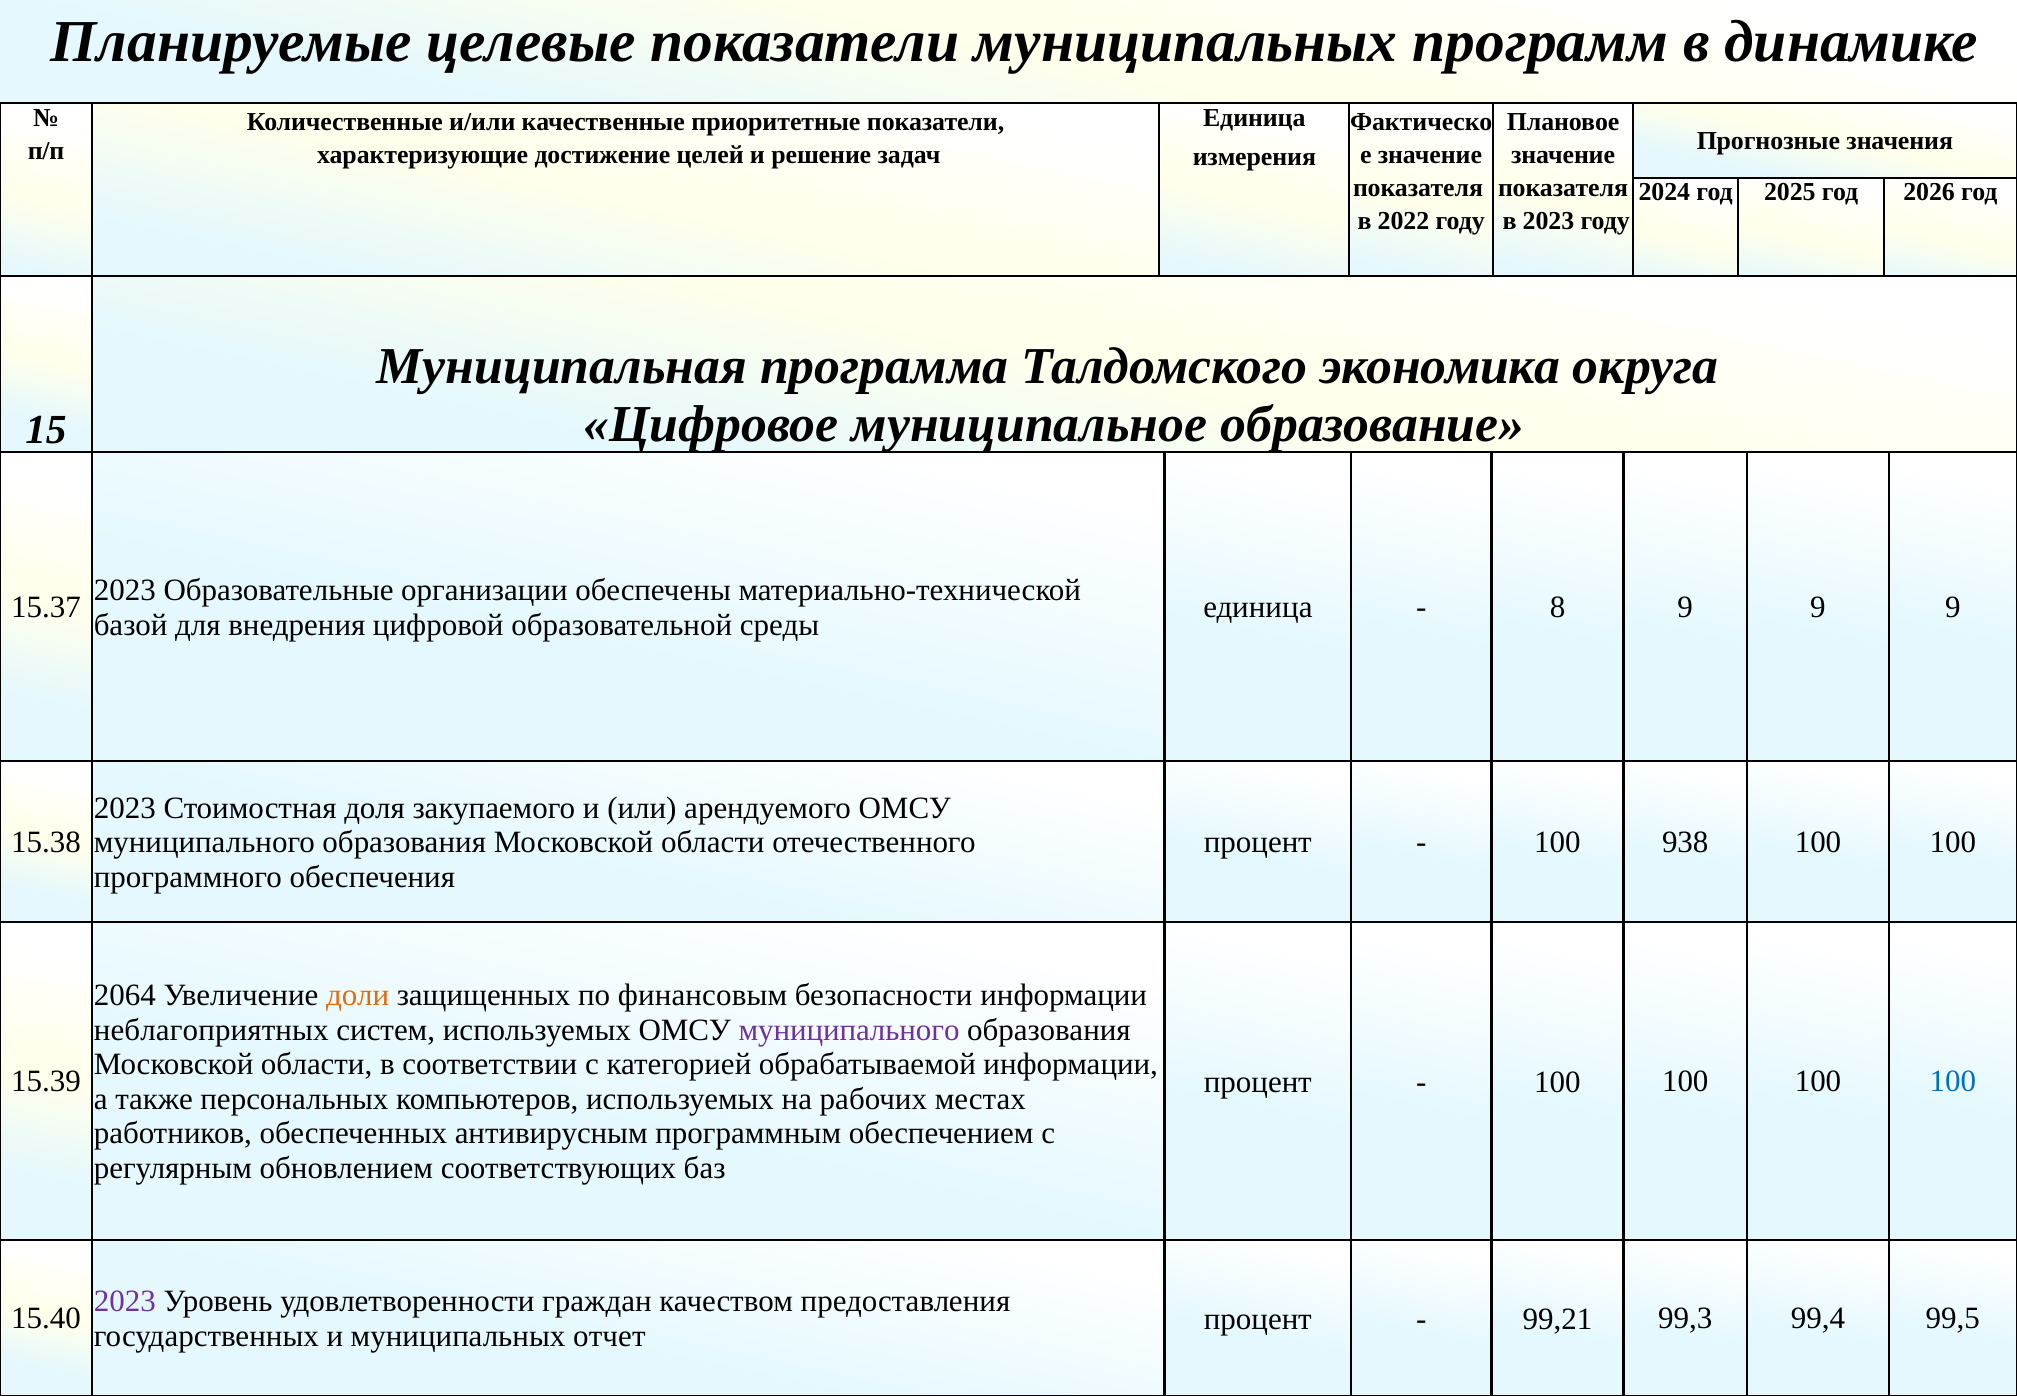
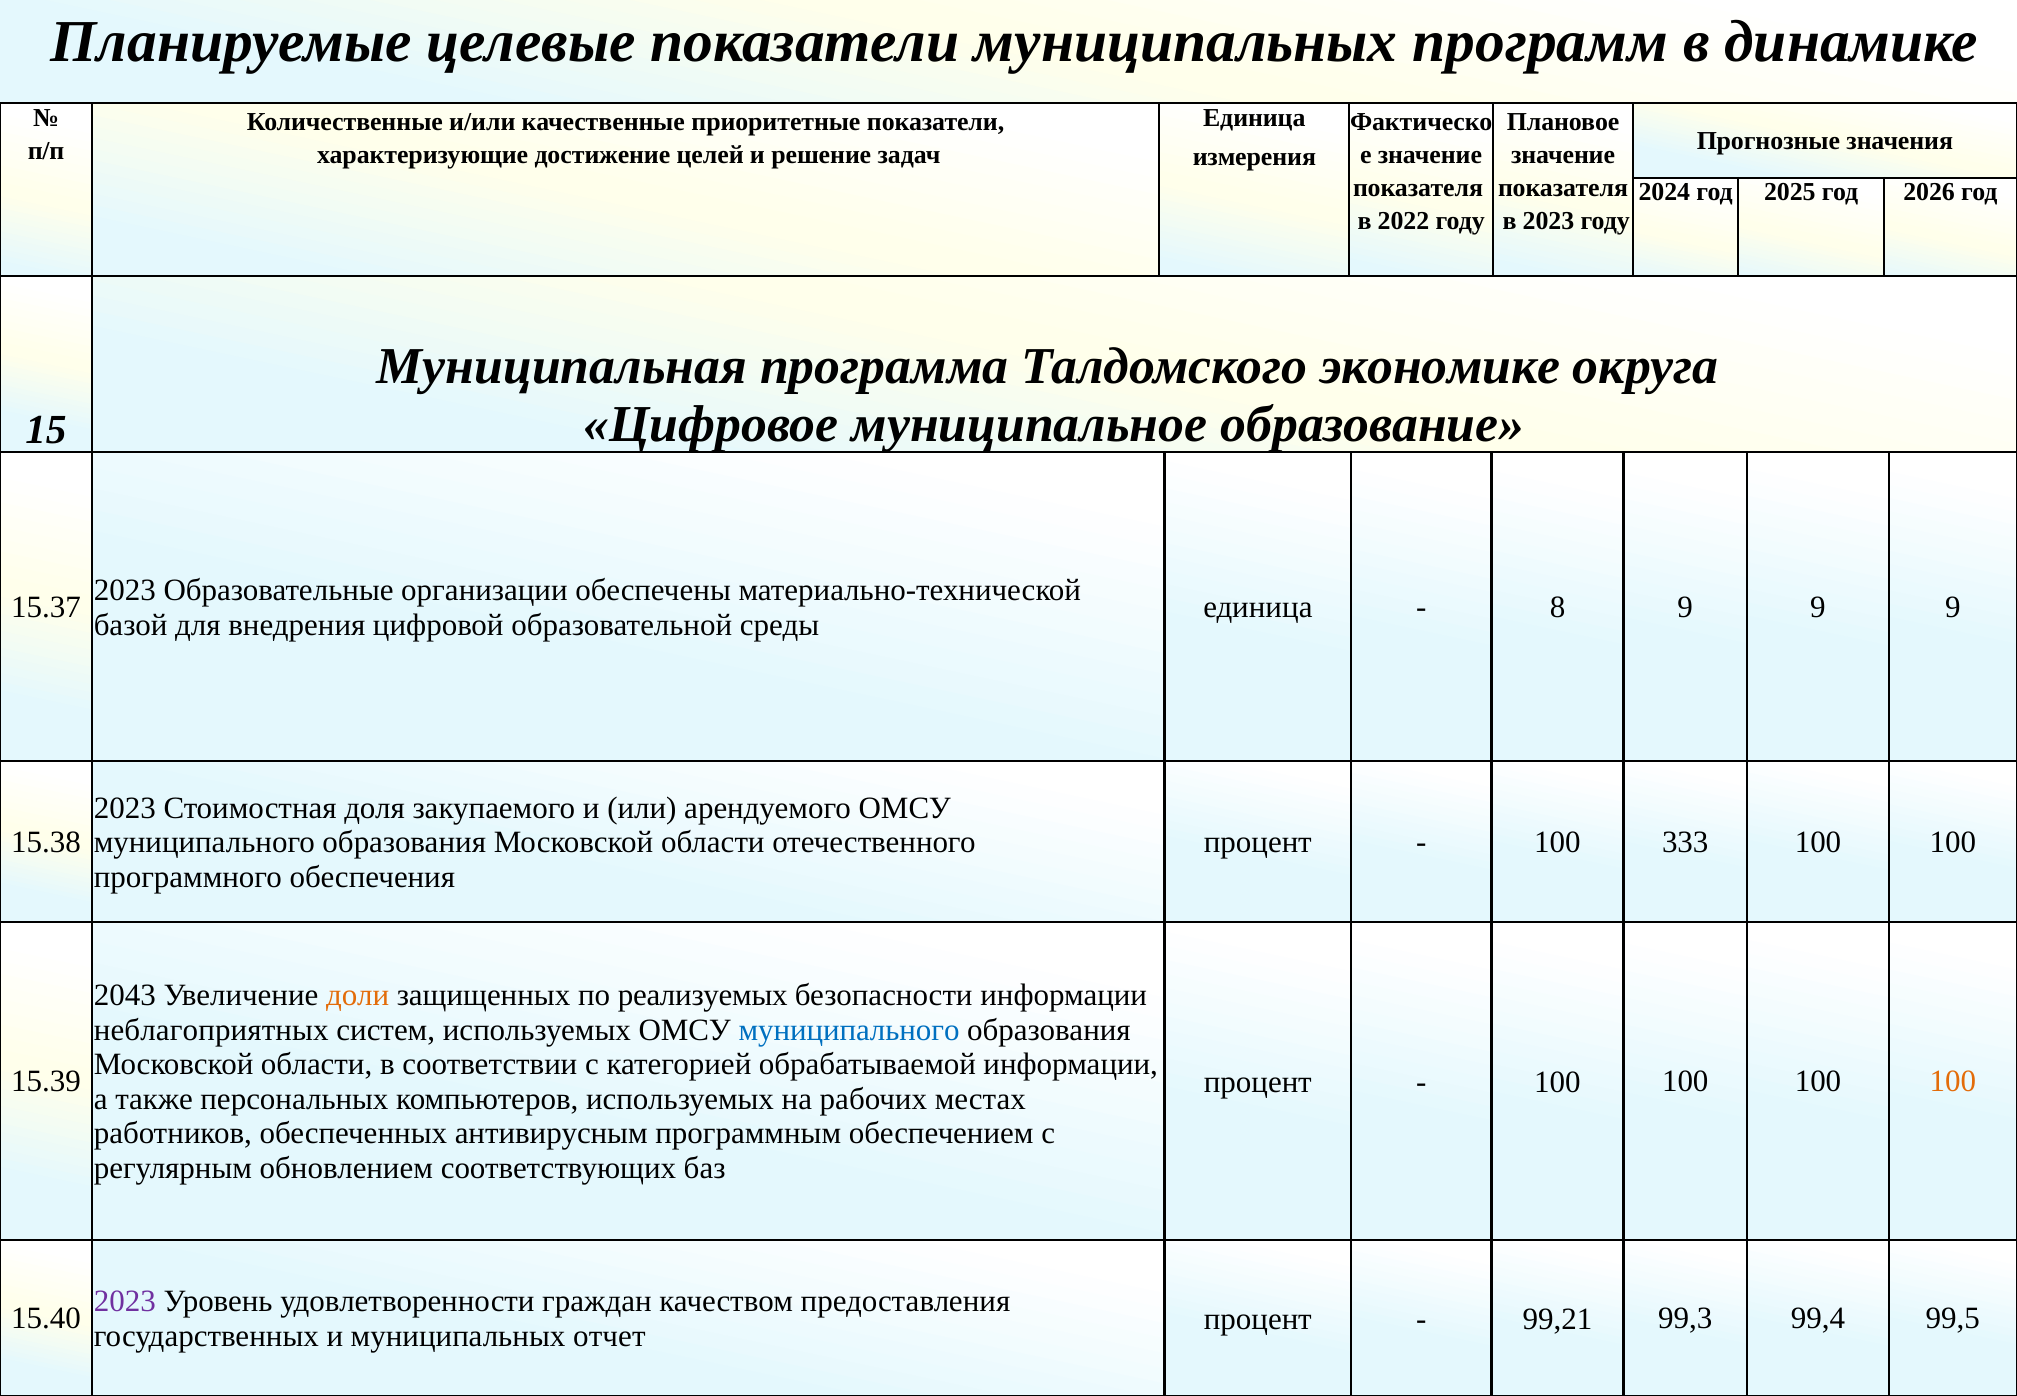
экономика: экономика -> экономике (1440, 367)
938: 938 -> 333 (1685, 842)
2064: 2064 -> 2043 (125, 996)
финансовым: финансовым -> реализуемых (703, 996)
муниципального colour: purple -> blue (849, 1030)
100 colour: blue -> orange (1953, 1081)
